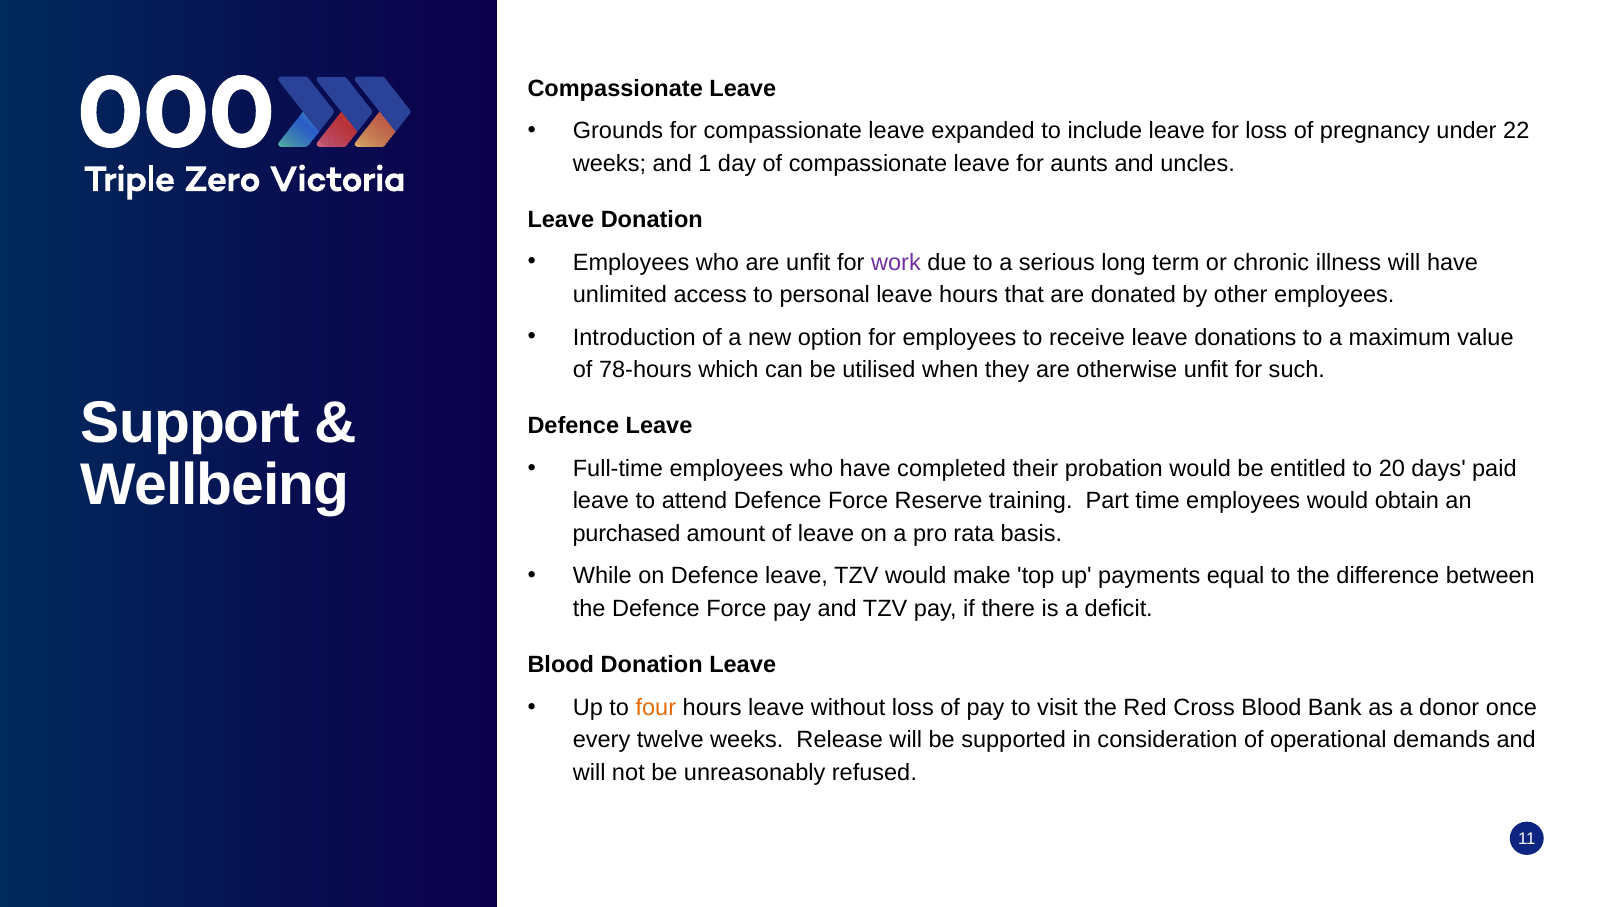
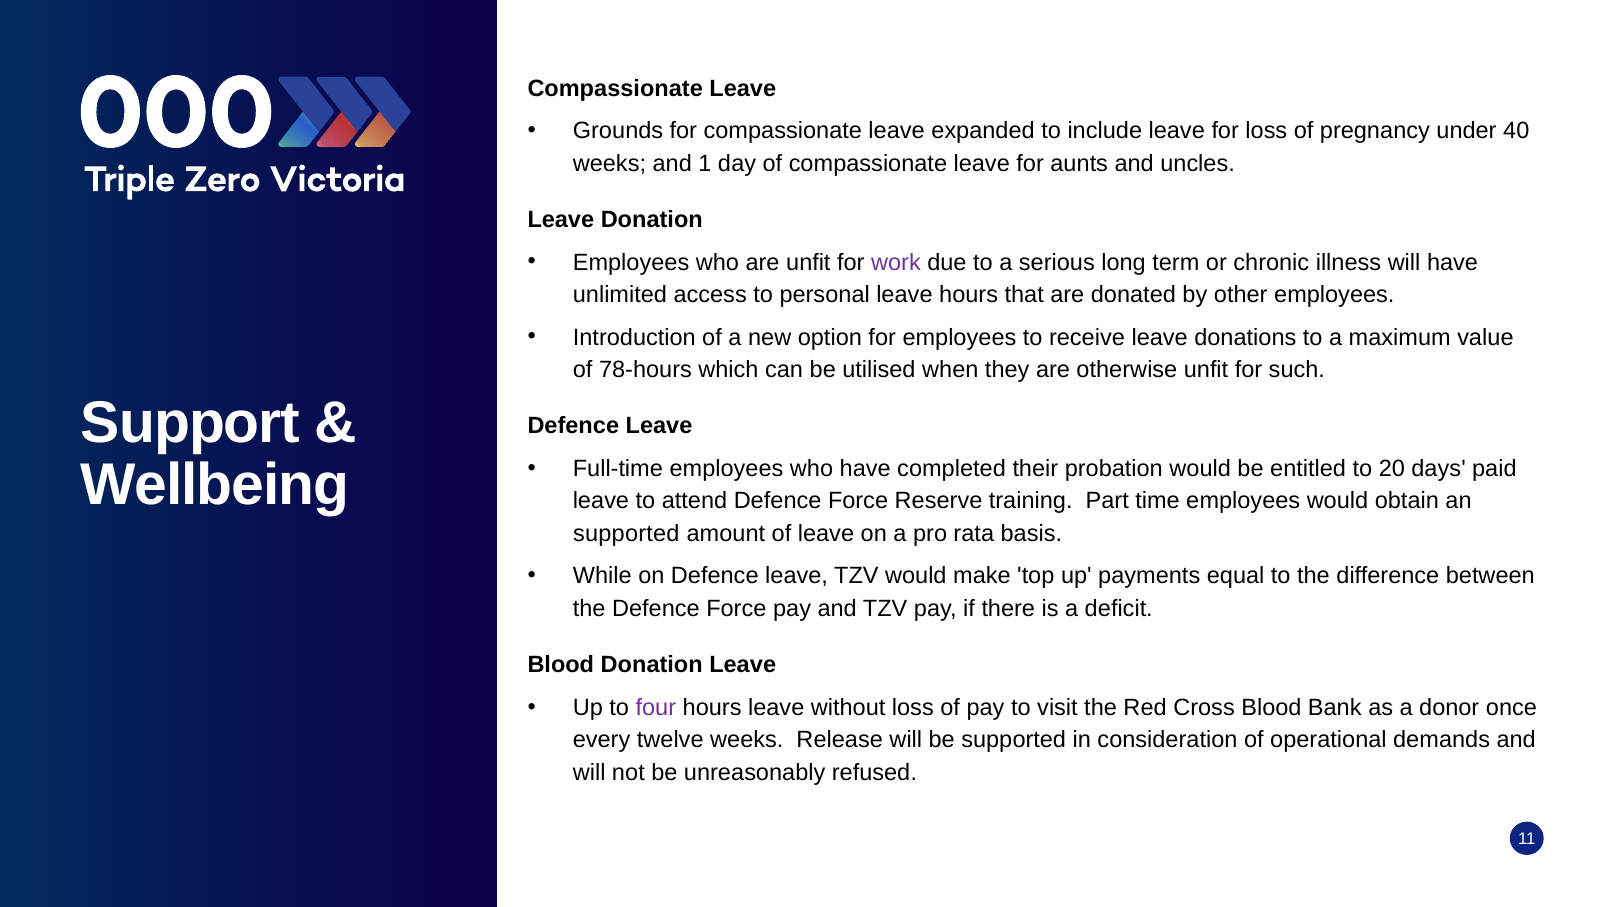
22: 22 -> 40 (1516, 131)
purchased: purchased -> supported (626, 533)
four colour: orange -> purple (656, 707)
